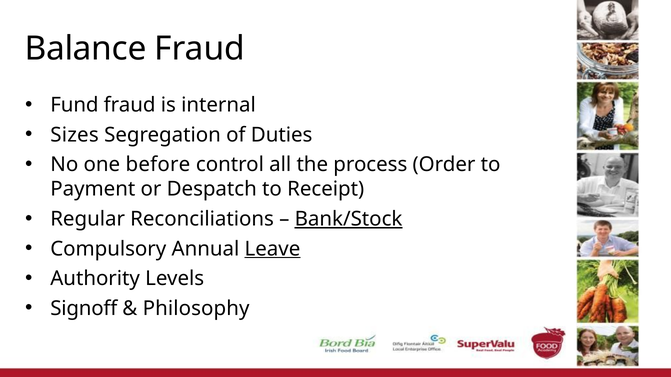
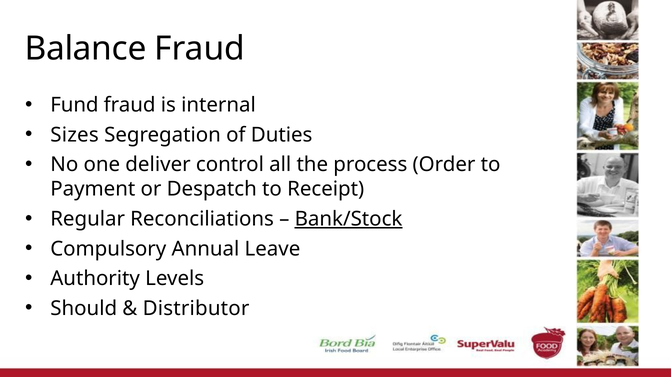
before: before -> deliver (158, 165)
Leave underline: present -> none (272, 249)
Signoff: Signoff -> Should (84, 309)
Philosophy: Philosophy -> Distributor (196, 309)
